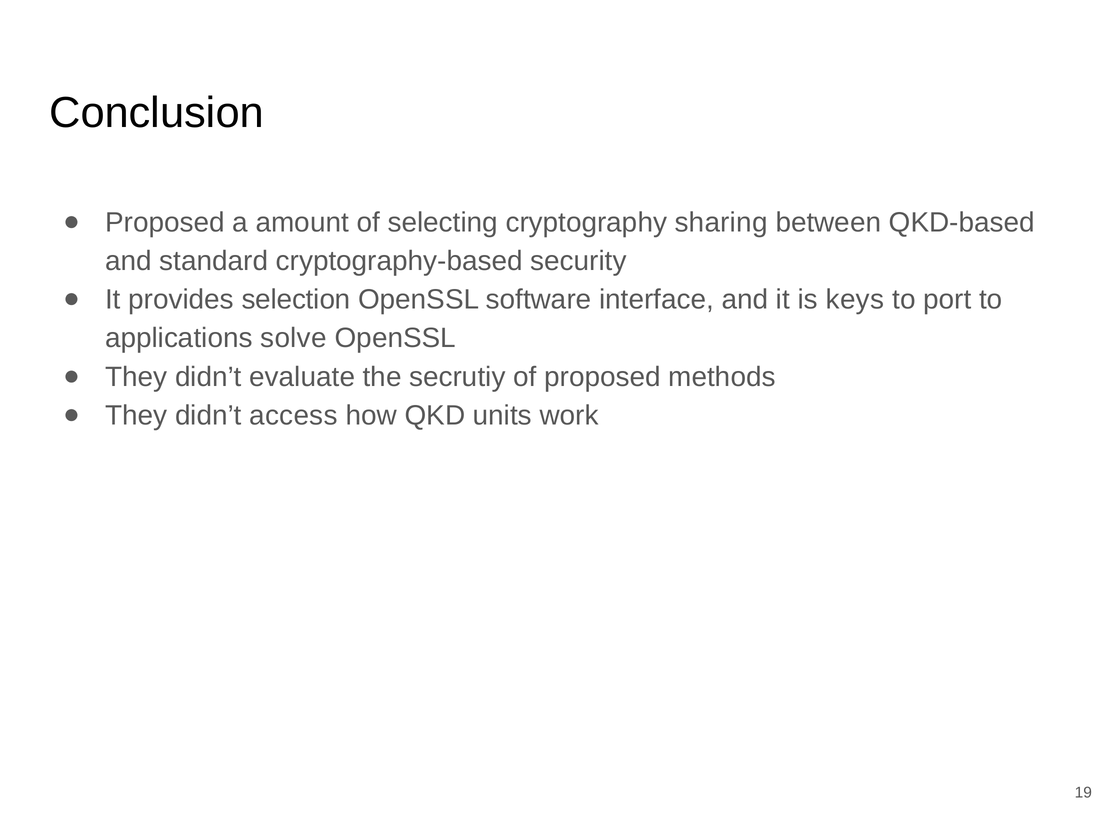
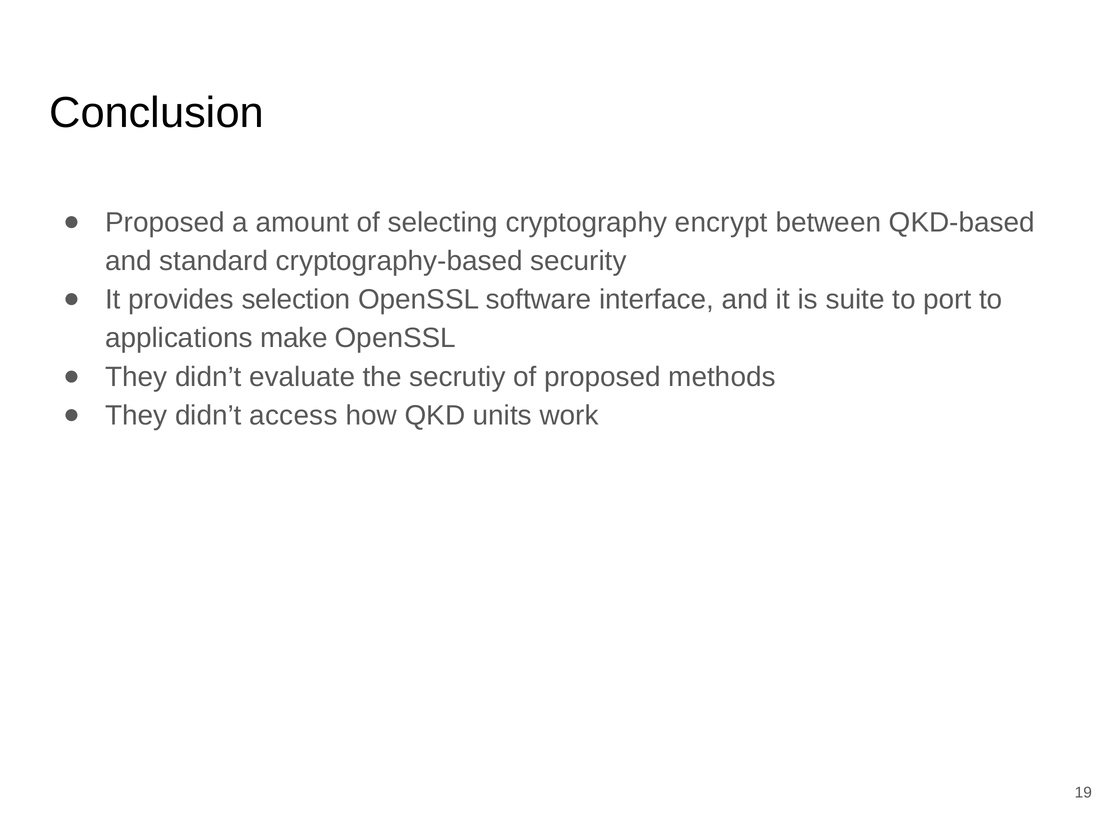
sharing: sharing -> encrypt (721, 223)
keys: keys -> suite (855, 300)
solve: solve -> make (294, 338)
